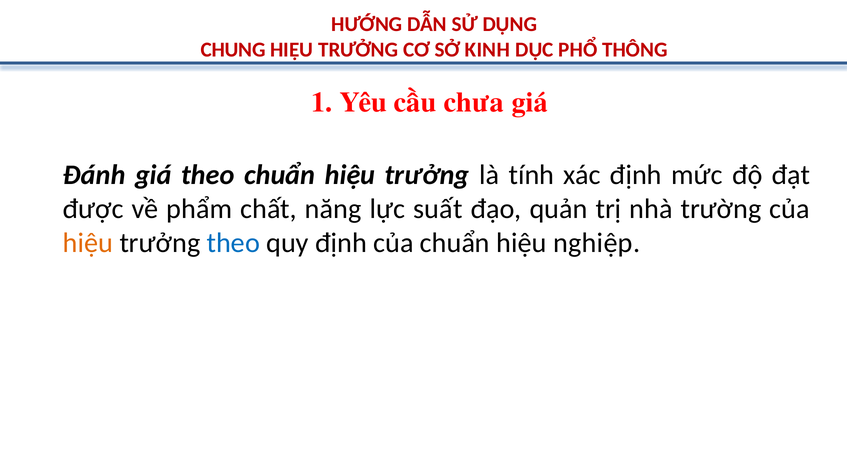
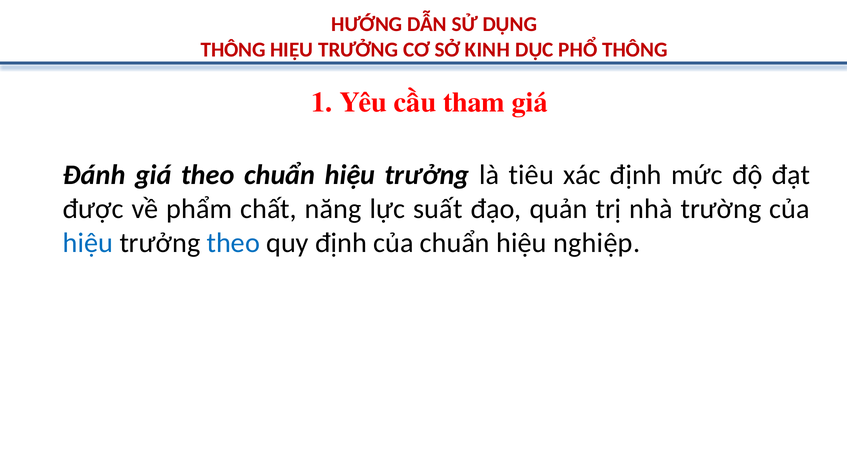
CHUNG: CHUNG -> THÔNG (233, 50)
chưa: chưa -> tham (474, 103)
tính: tính -> tiêu (531, 175)
hiệu colour: orange -> blue (88, 243)
